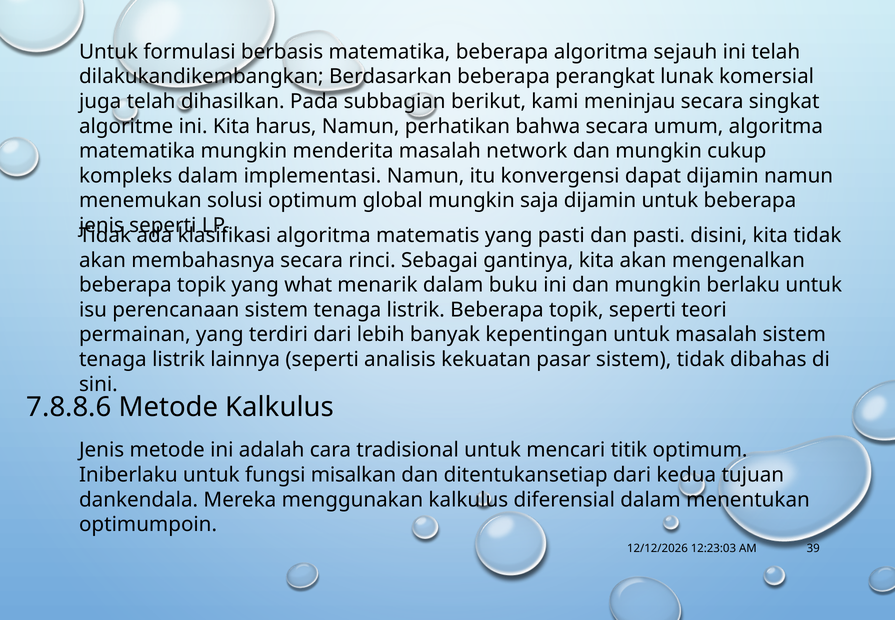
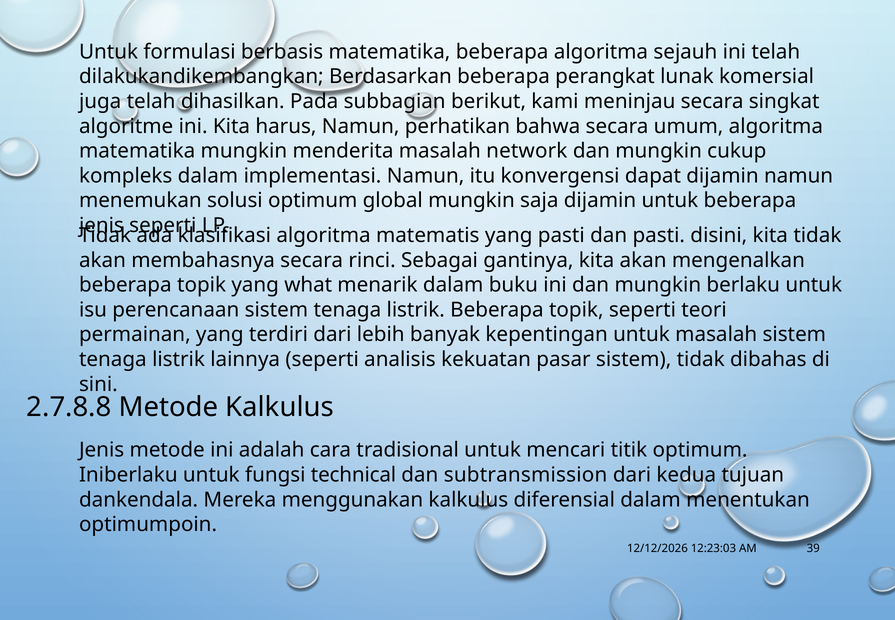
7.8.8.6: 7.8.8.6 -> 2.7.8.8 (69, 407)
misalkan: misalkan -> technical (353, 475)
ditentukansetiap: ditentukansetiap -> subtransmission (526, 475)
